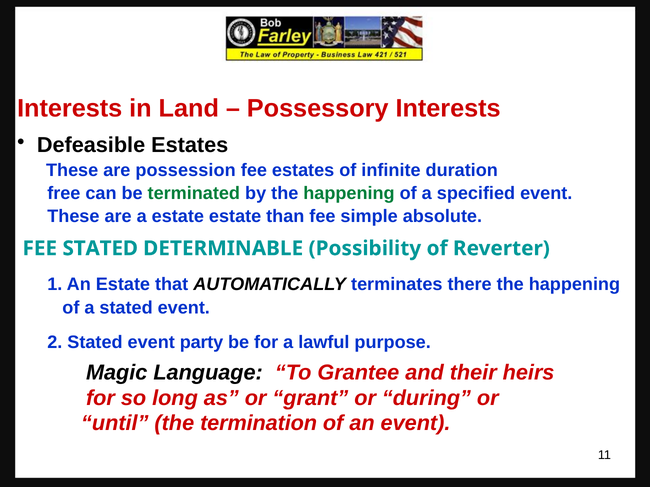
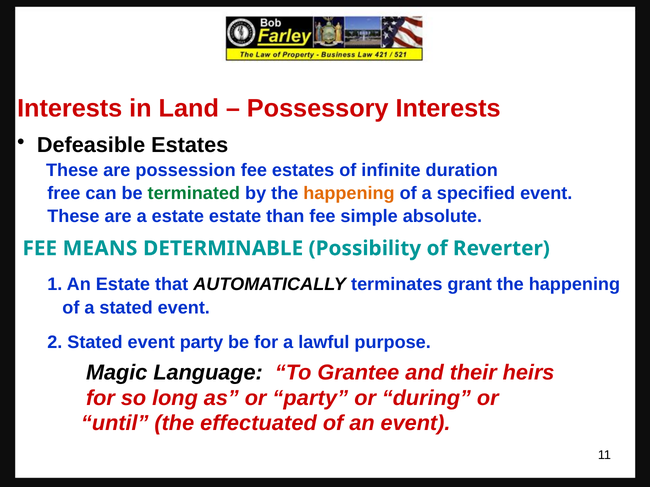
happening colour: green -> orange (349, 194)
FEE STATED: STATED -> MEANS (100, 249)
there: there -> grant (470, 285)
or grant: grant -> party (310, 398)
termination: termination -> effectuated (258, 423)
